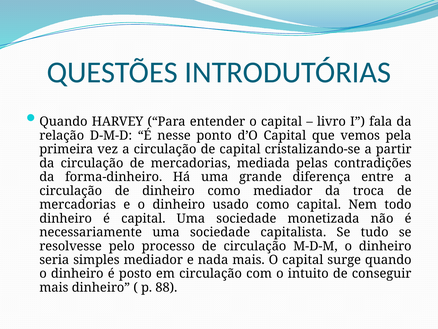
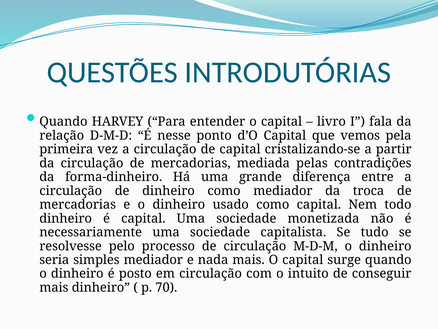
88: 88 -> 70 (166, 287)
